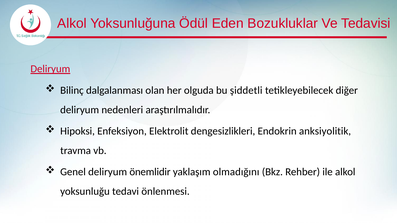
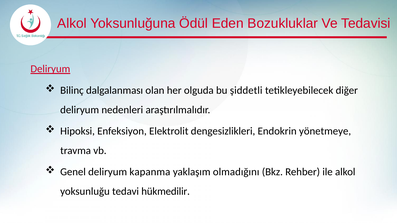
anksiyolitik: anksiyolitik -> yönetmeye (325, 131)
önemlidir: önemlidir -> kapanma (150, 172)
önlenmesi: önlenmesi -> hükmedilir (166, 192)
